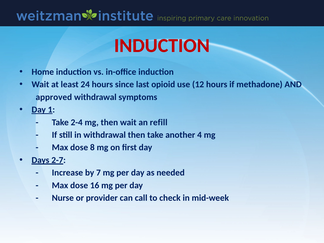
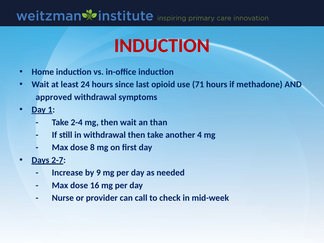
12: 12 -> 71 (198, 84)
refill: refill -> than (159, 122)
7: 7 -> 9 (98, 173)
